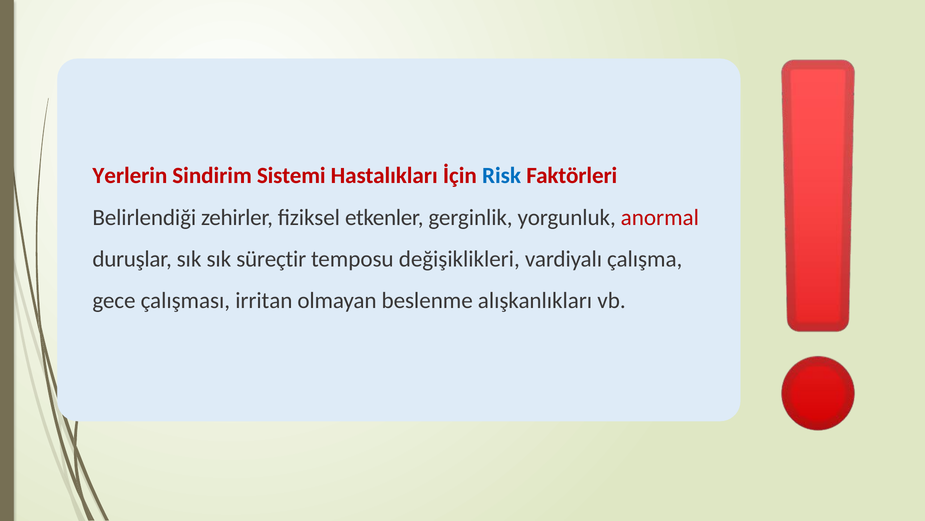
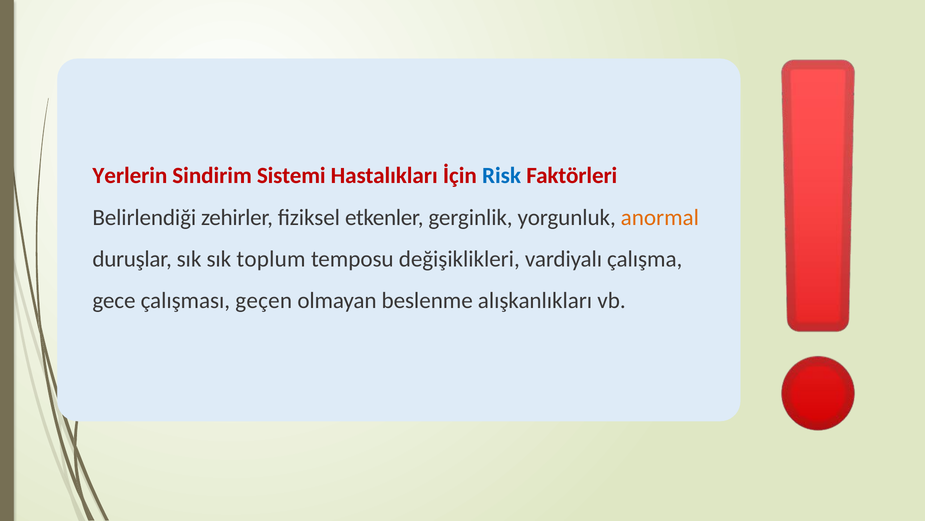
anormal colour: red -> orange (660, 217)
süreçtir: süreçtir -> toplum (271, 259)
irritan: irritan -> geçen (264, 300)
